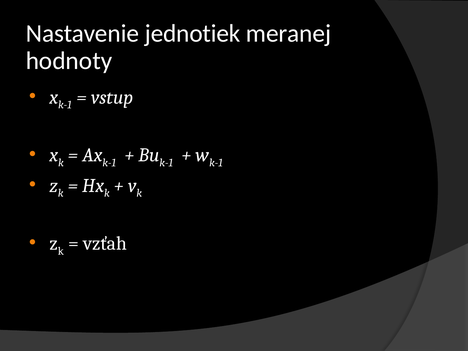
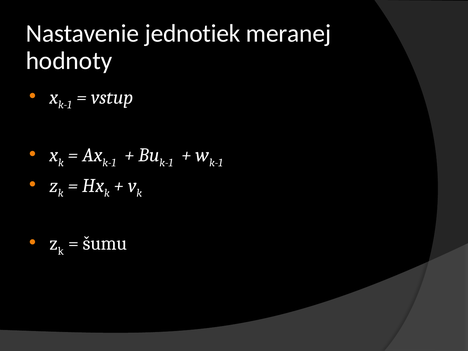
vzťah: vzťah -> šumu (105, 243)
